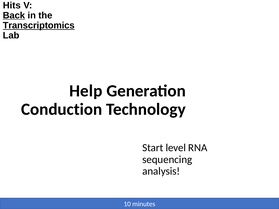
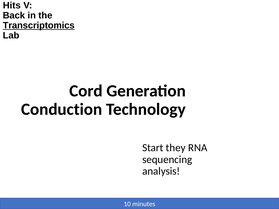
Back underline: present -> none (14, 15)
Help: Help -> Cord (86, 91)
level: level -> they (176, 148)
